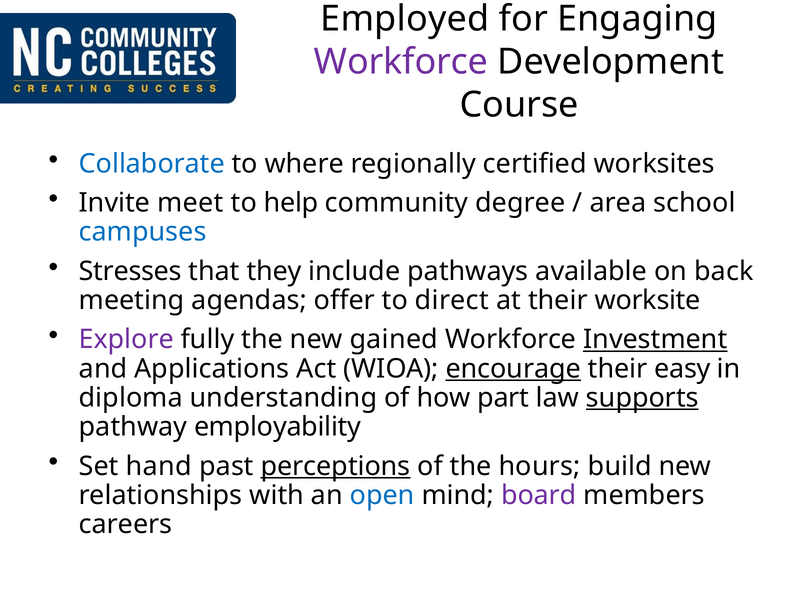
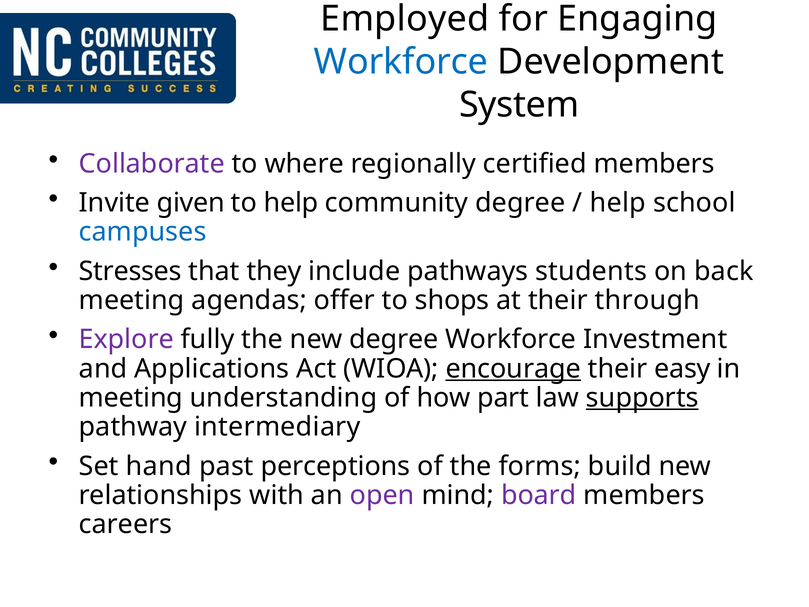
Workforce colour: purple -> blue (401, 62)
Course: Course -> System (519, 105)
Collaborate colour: blue -> purple (152, 164)
certified worksites: worksites -> members (654, 164)
meet: meet -> given (191, 203)
area: area -> help (618, 203)
available: available -> students (591, 271)
direct: direct -> shops (452, 300)
worksite: worksite -> through (647, 300)
new gained: gained -> degree (394, 339)
Investment underline: present -> none (655, 339)
diploma: diploma -> meeting (131, 398)
employability: employability -> intermediary (277, 427)
perceptions underline: present -> none (336, 466)
hours: hours -> forms (540, 466)
open colour: blue -> purple (382, 495)
